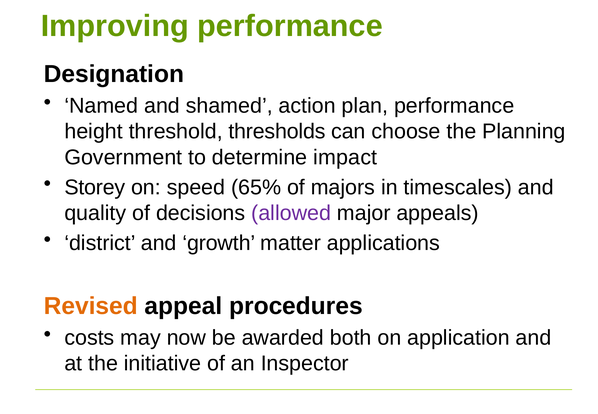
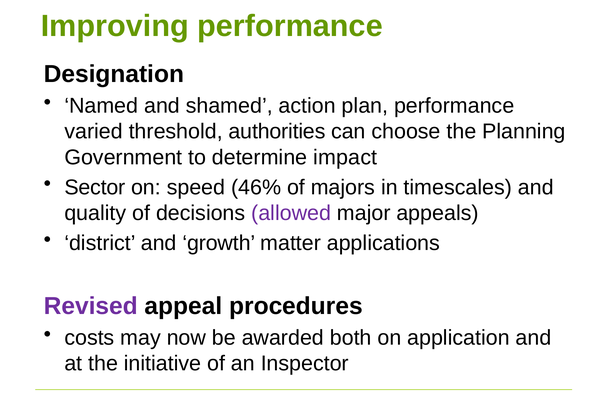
height: height -> varied (94, 132)
thresholds: thresholds -> authorities (277, 132)
Storey: Storey -> Sector (95, 187)
65%: 65% -> 46% (256, 187)
Revised colour: orange -> purple (91, 306)
